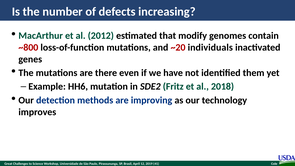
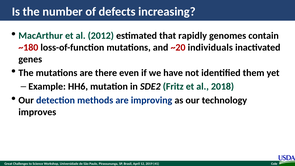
modify: modify -> rapidly (193, 36)
~800: ~800 -> ~180 (28, 47)
